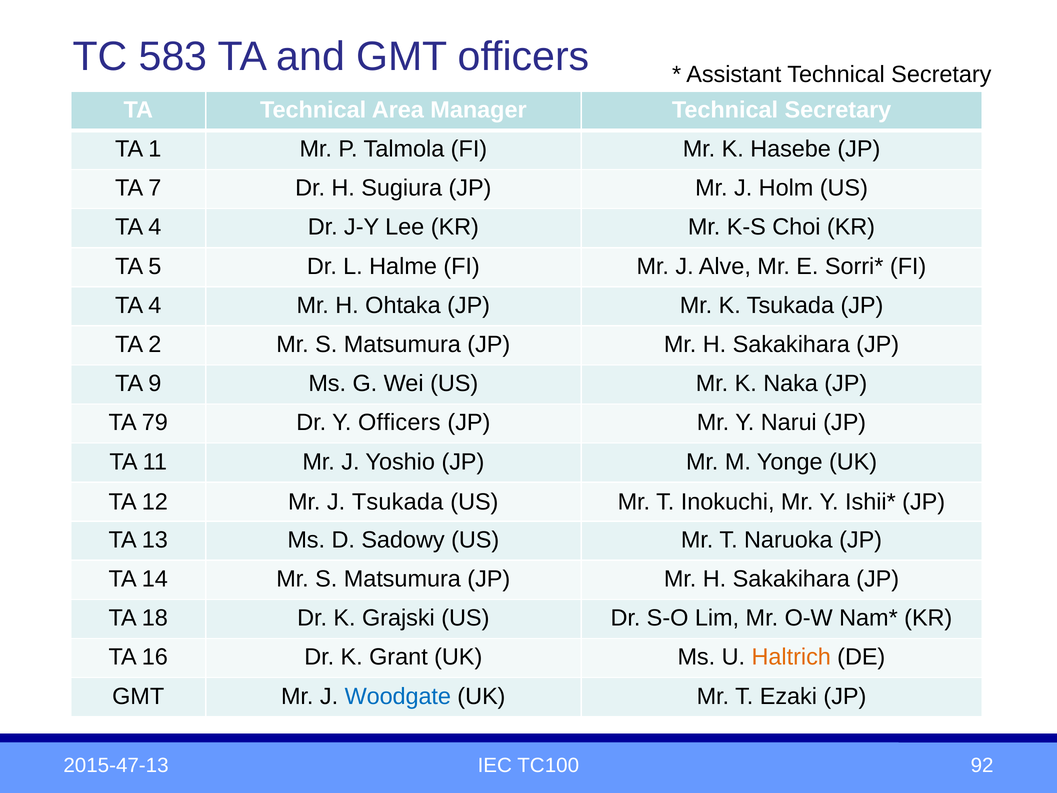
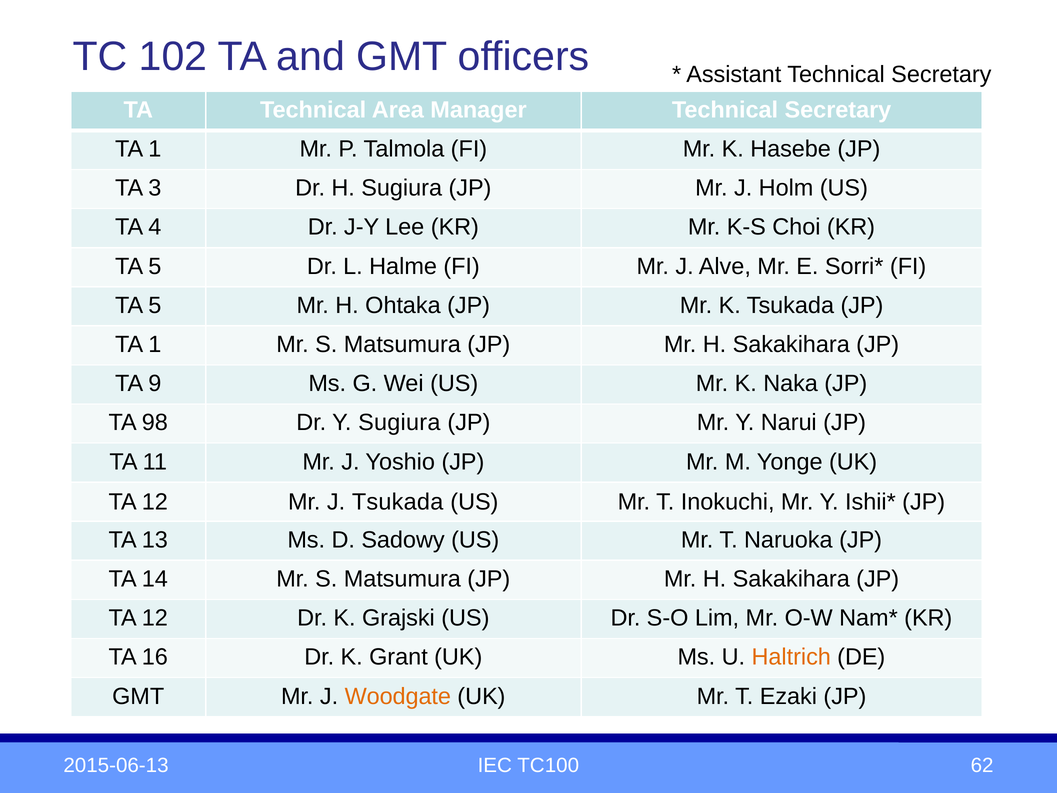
583: 583 -> 102 (173, 57)
7: 7 -> 3 (155, 188)
4: 4 -> 5 (155, 305)
2: 2 -> 1 (155, 344)
79: 79 -> 98 (155, 423)
Y Officers: Officers -> Sugiura (399, 423)
18: 18 -> 12 (155, 618)
Woodgate colour: blue -> orange (398, 696)
2015-47-13: 2015-47-13 -> 2015-06-13 (116, 765)
92: 92 -> 62 (982, 765)
